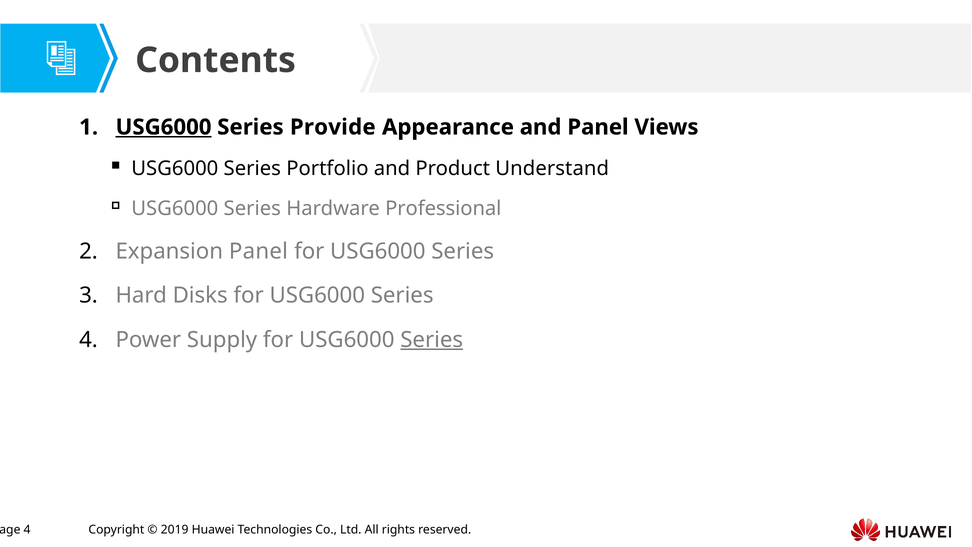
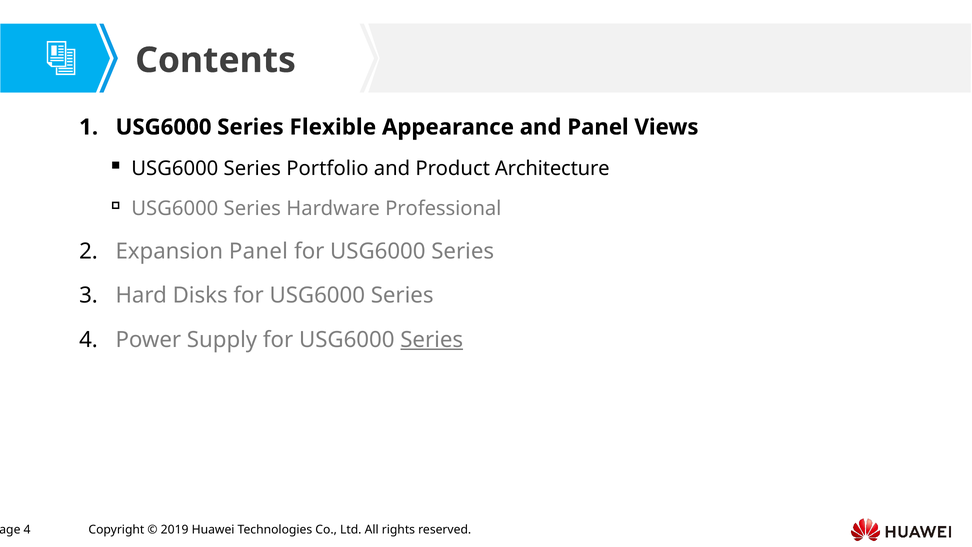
USG6000 underline: present -> none (164, 127)
Provide: Provide -> Flexible (333, 127)
Understand: Understand -> Architecture (552, 168)
